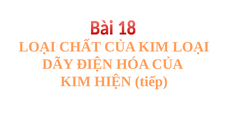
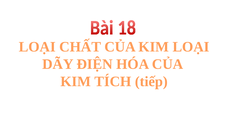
HIỆN: HIỆN -> TÍCH (113, 81)
